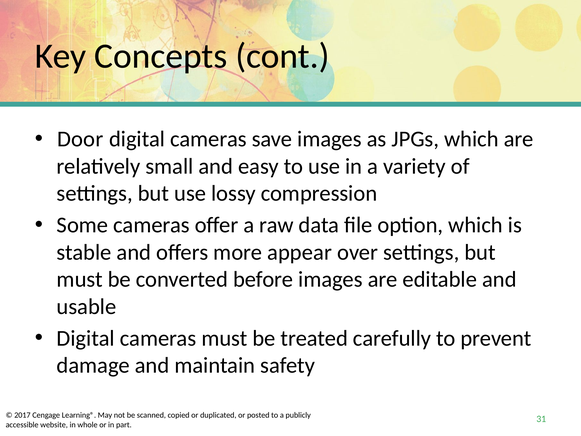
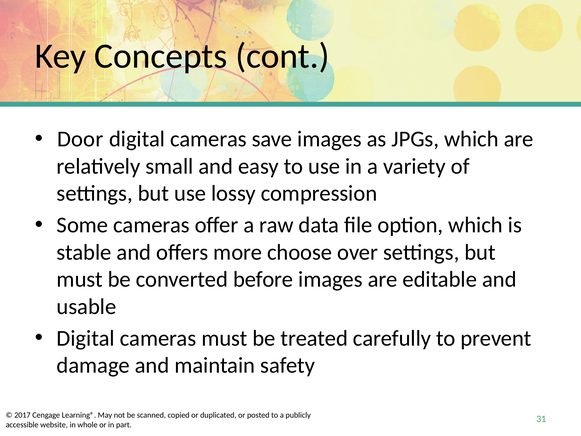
appear: appear -> choose (300, 252)
